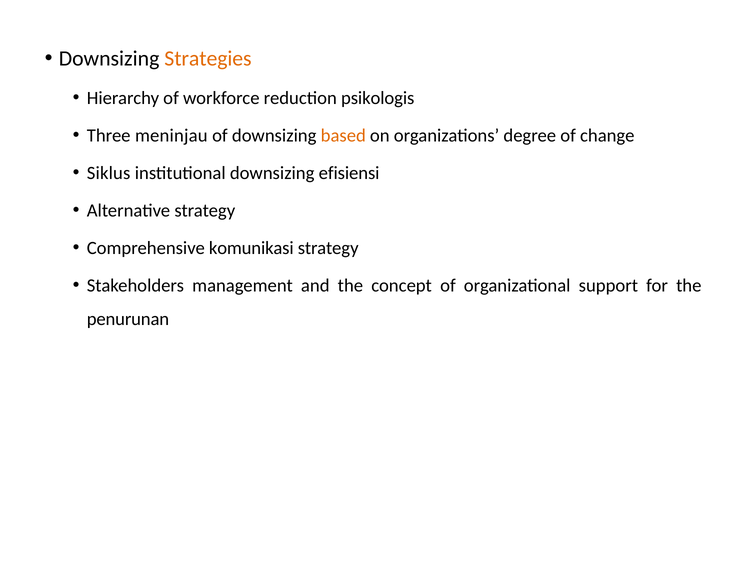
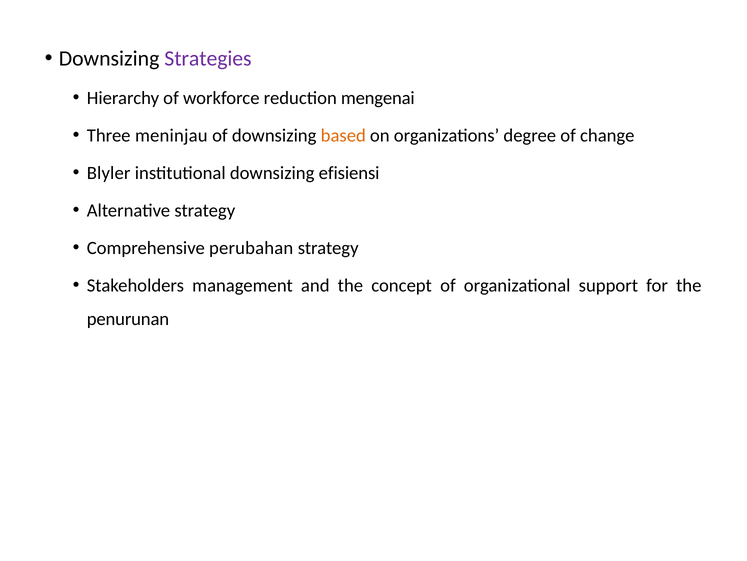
Strategies colour: orange -> purple (208, 59)
psikologis: psikologis -> mengenai (378, 98)
Siklus: Siklus -> Blyler (109, 173)
komunikasi: komunikasi -> perubahan (251, 248)
